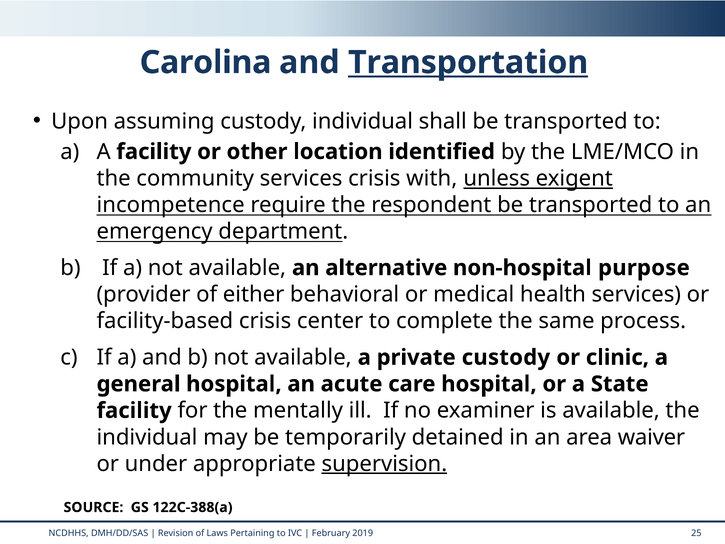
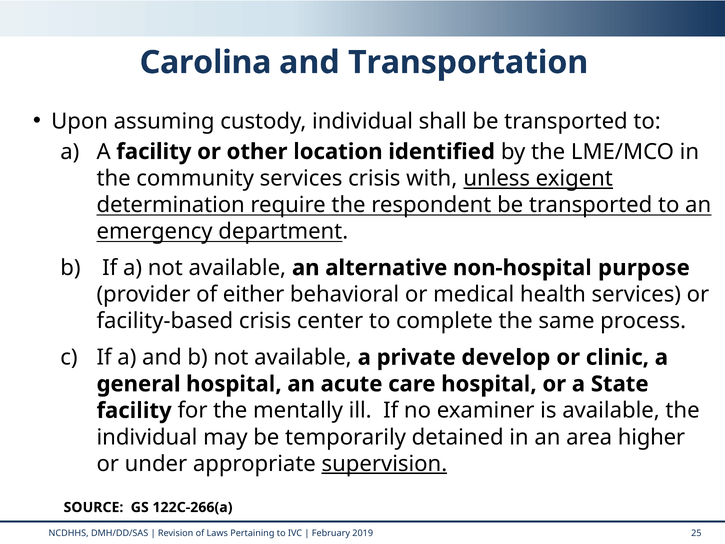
Transportation underline: present -> none (468, 62)
incompetence: incompetence -> determination (171, 205)
private custody: custody -> develop (506, 357)
waiver: waiver -> higher (651, 437)
122C-388(a: 122C-388(a -> 122C-266(a (192, 507)
